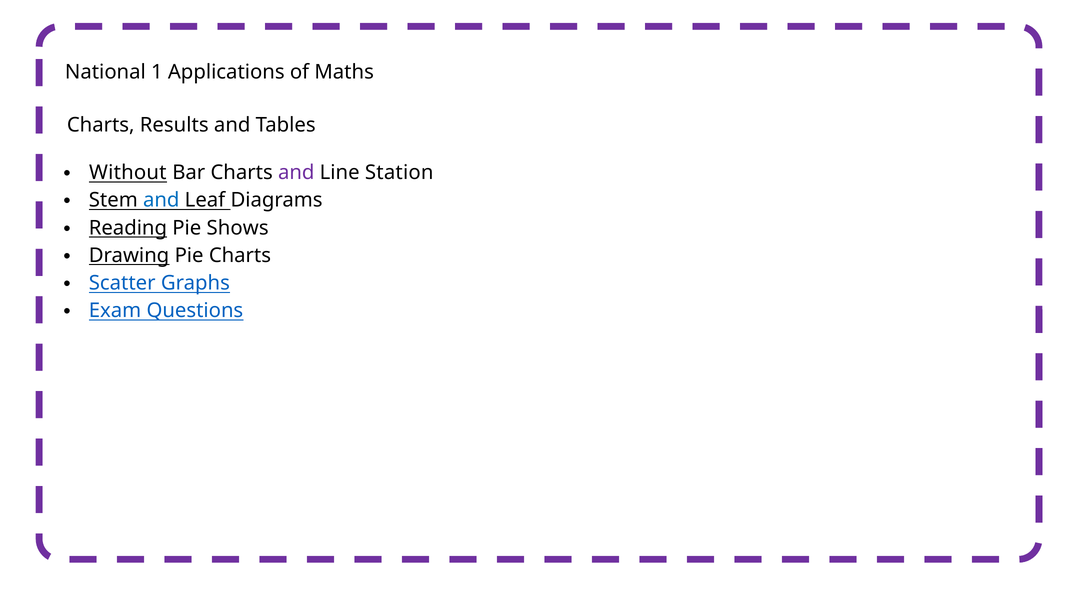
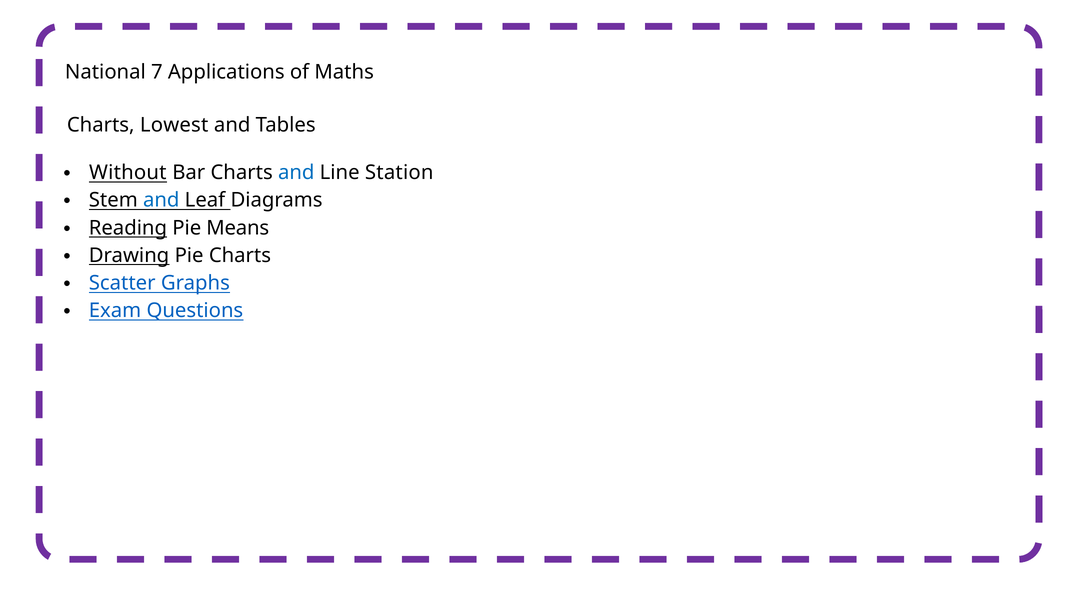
1: 1 -> 7 (157, 72)
Results: Results -> Lowest (174, 125)
and colour: purple -> blue (296, 173)
Shows: Shows -> Means (238, 228)
